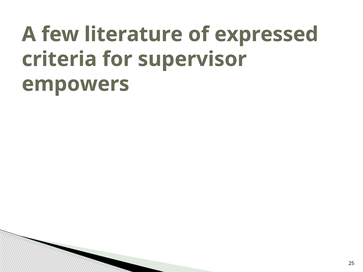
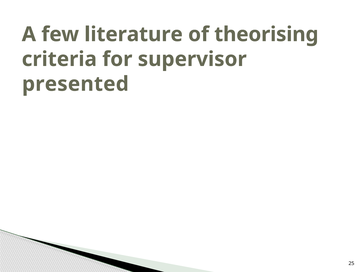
expressed: expressed -> theorising (266, 34)
empowers: empowers -> presented (75, 84)
